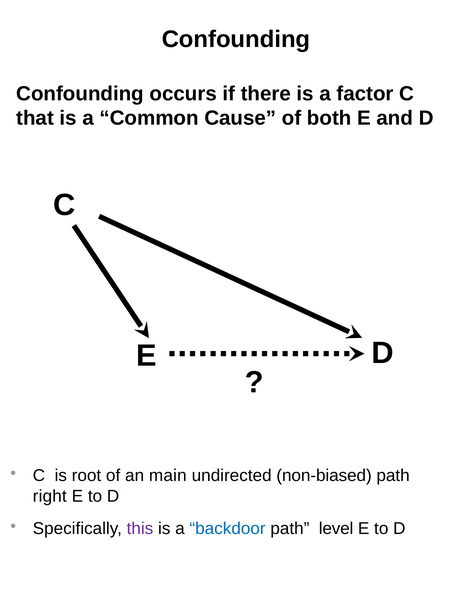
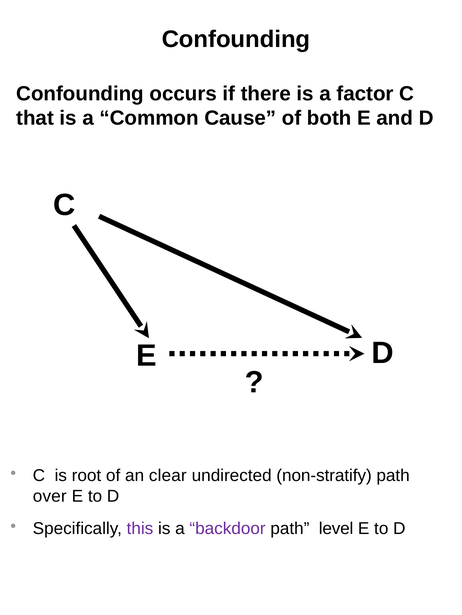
main: main -> clear (168, 476)
non-biased: non-biased -> non-stratify (324, 476)
right: right -> over (50, 497)
backdoor colour: blue -> purple (228, 529)
